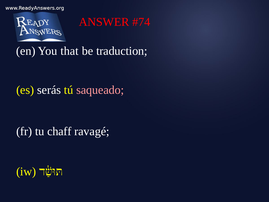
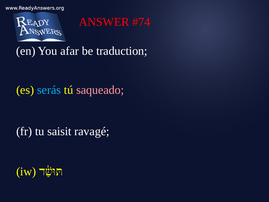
that: that -> afar (70, 51)
serás colour: white -> light blue (49, 90)
chaff: chaff -> saisit (59, 131)
